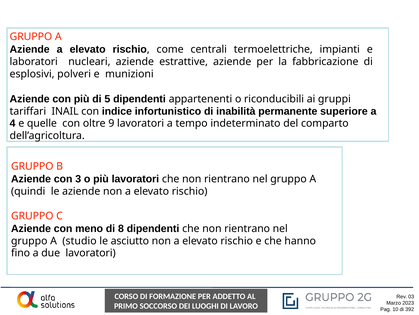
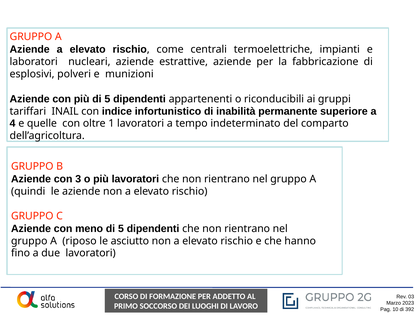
9: 9 -> 1 (111, 123)
meno di 8: 8 -> 5 (121, 228)
studio: studio -> riposo (80, 240)
